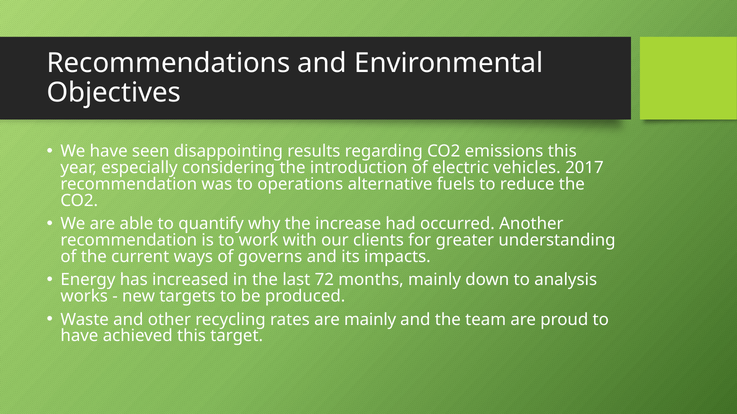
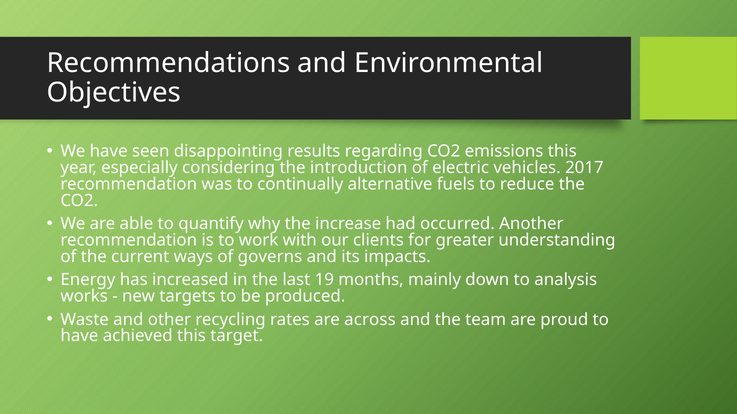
operations: operations -> continually (300, 184)
72: 72 -> 19 (324, 280)
are mainly: mainly -> across (370, 320)
